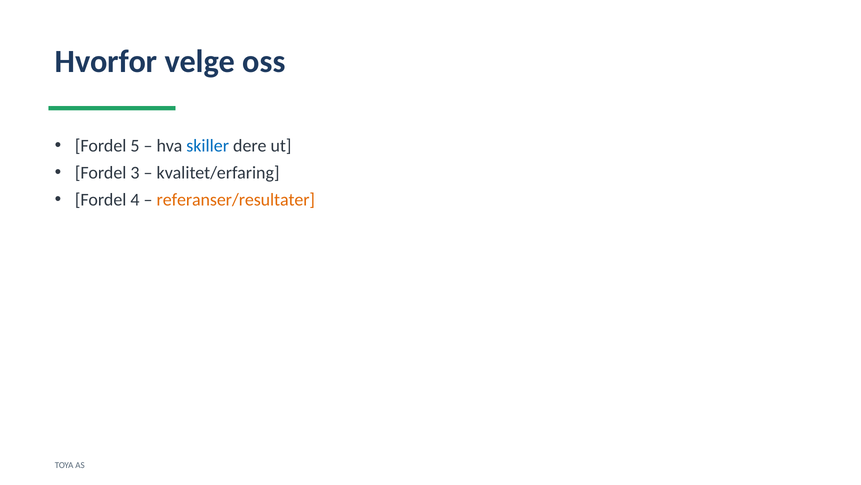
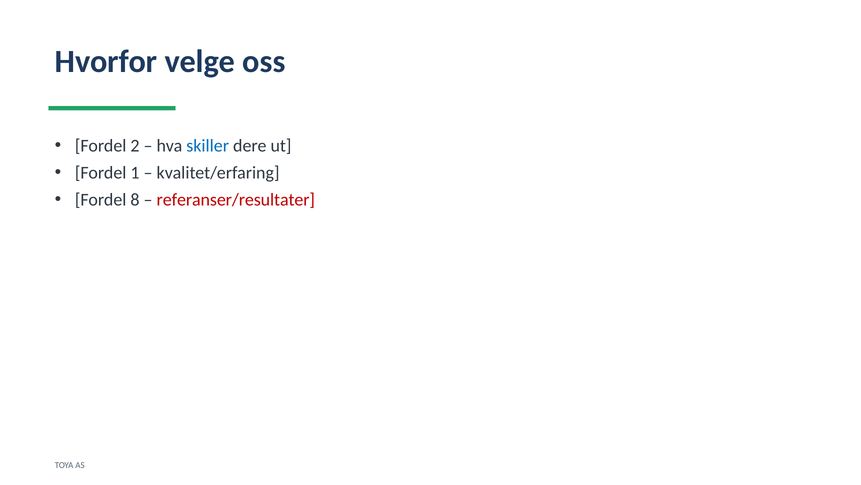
5: 5 -> 2 (135, 146)
3: 3 -> 1 (135, 173)
4: 4 -> 8 (135, 200)
referanser/resultater colour: orange -> red (236, 200)
